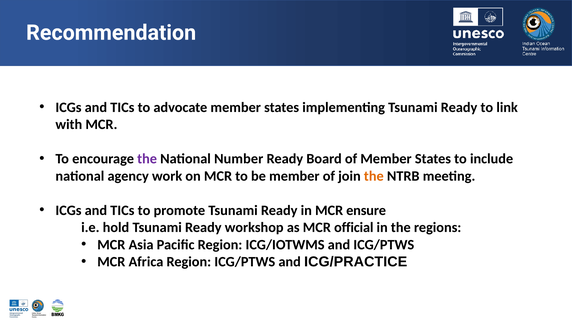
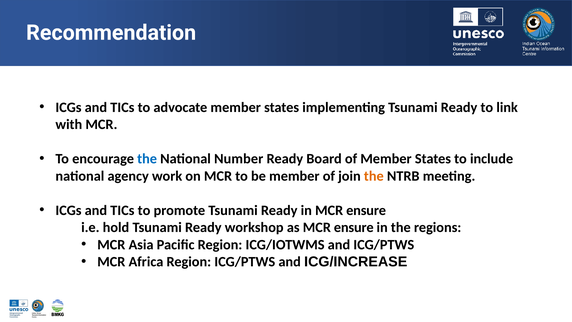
the colour: purple -> blue (147, 159)
as MCR official: official -> ensure (354, 227)
ICG/PRACTICE: ICG/PRACTICE -> ICG/INCREASE (356, 262)
